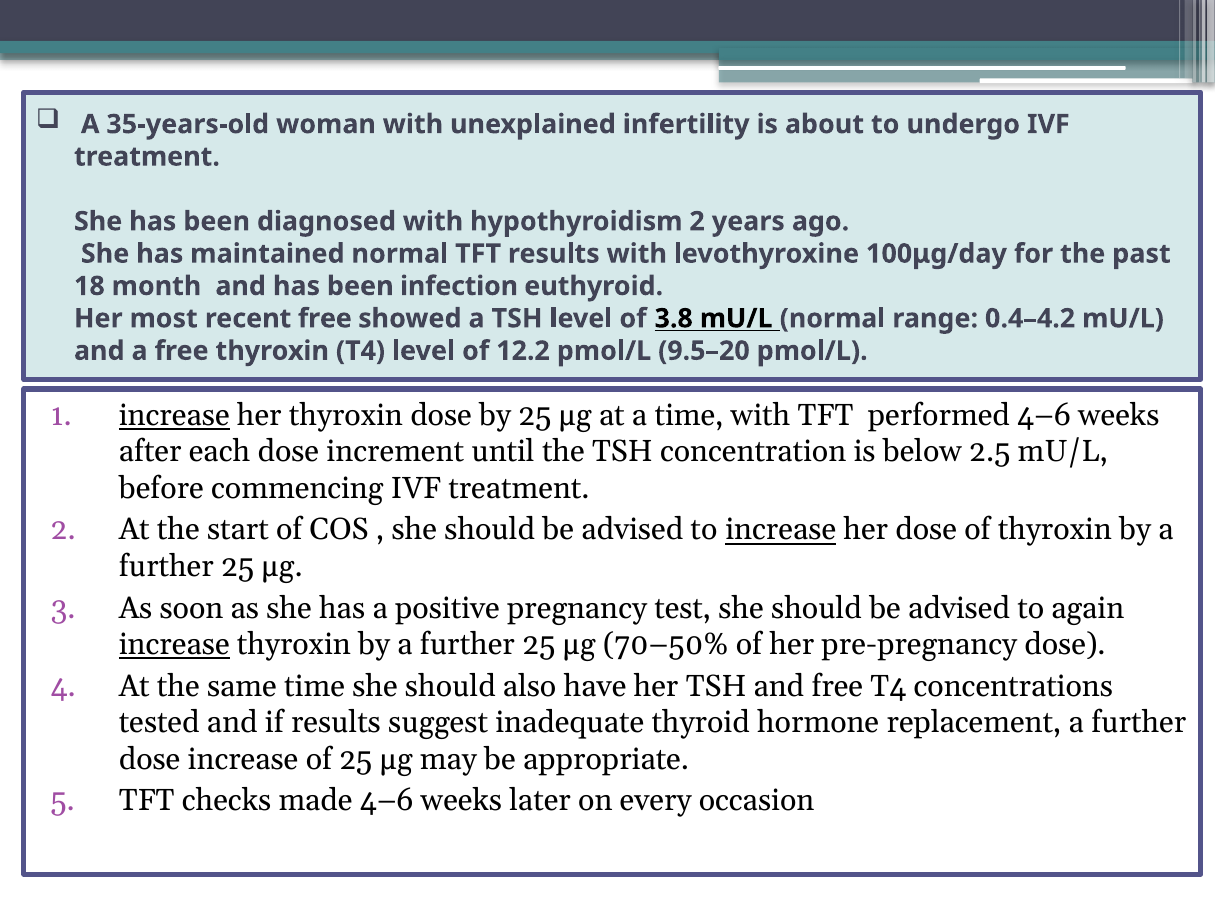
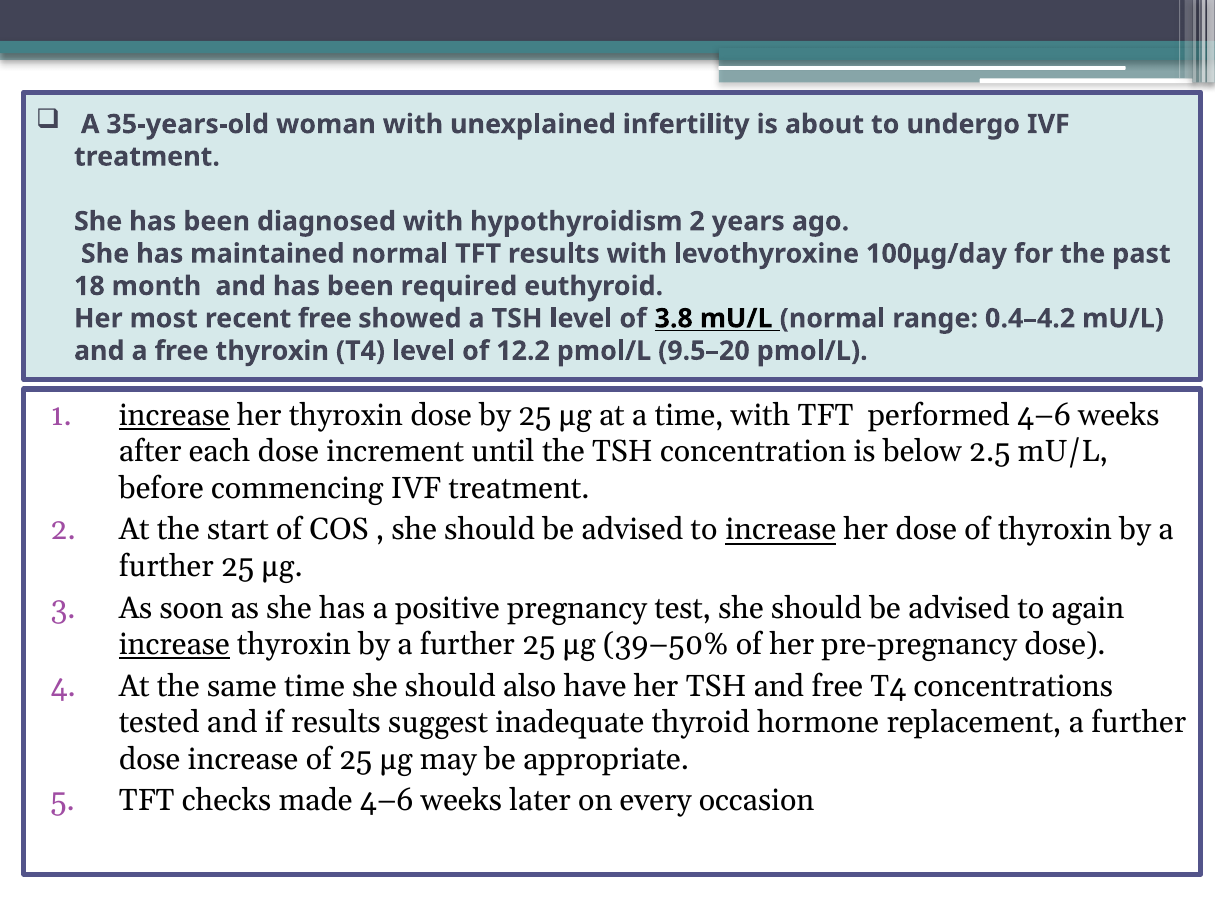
infection: infection -> required (459, 286)
70–50%: 70–50% -> 39–50% (666, 644)
